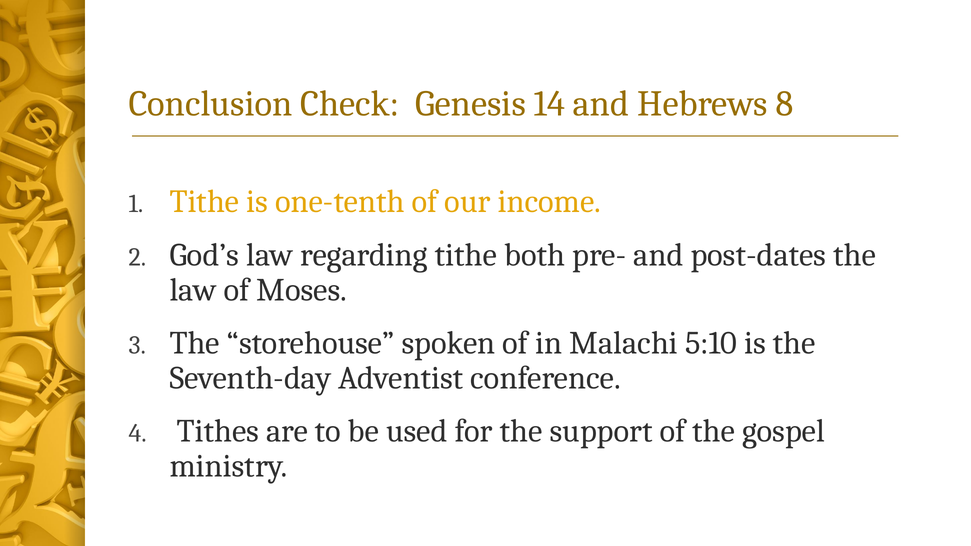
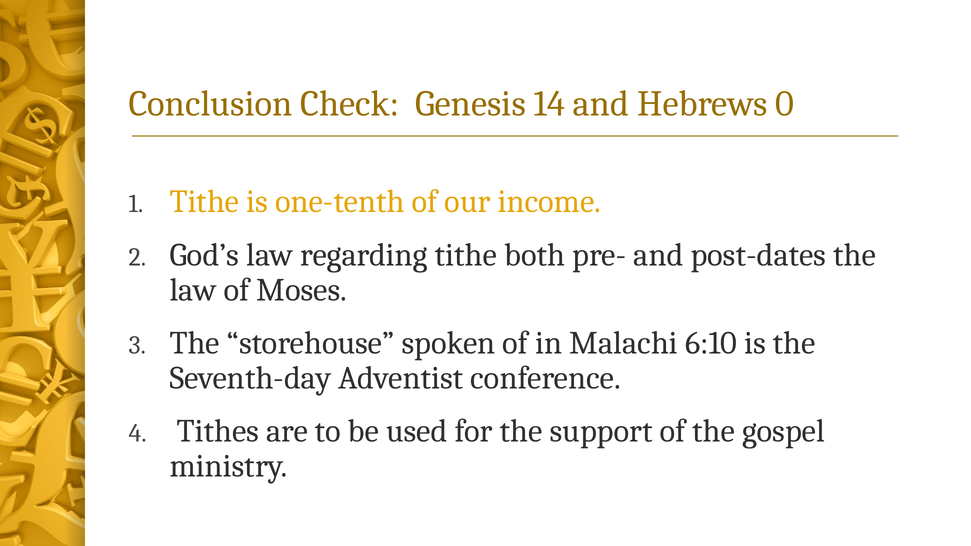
8: 8 -> 0 (784, 104)
5:10: 5:10 -> 6:10 (711, 343)
